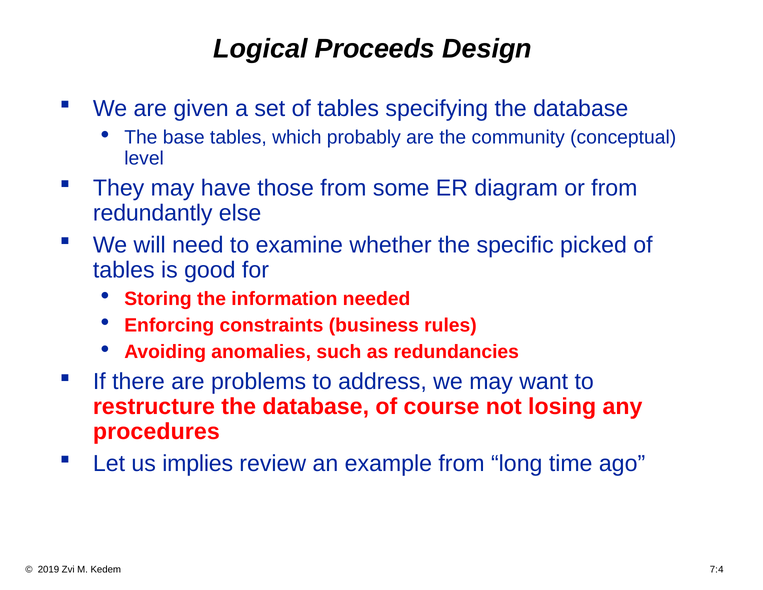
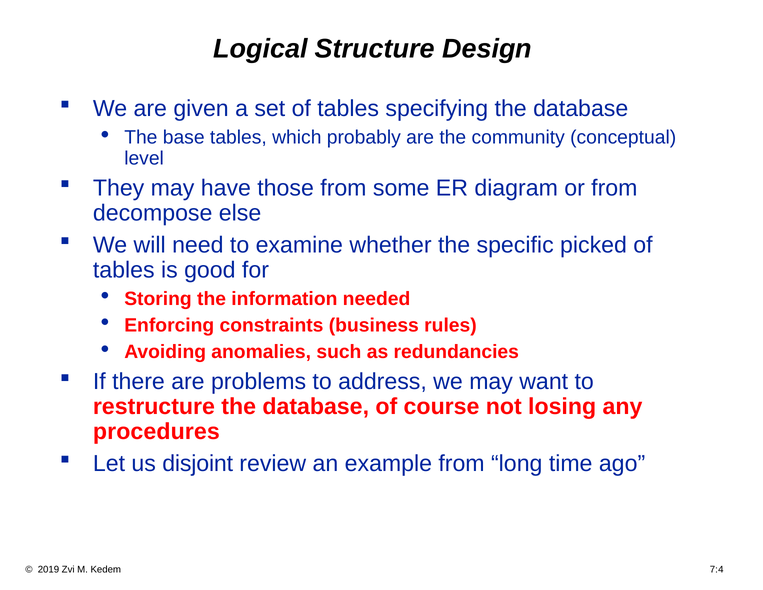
Proceeds: Proceeds -> Structure (375, 49)
redundantly: redundantly -> decompose (153, 213)
implies: implies -> disjoint (198, 463)
